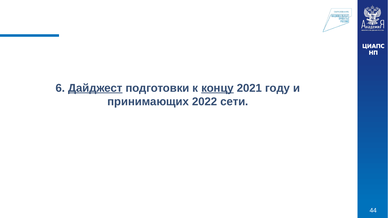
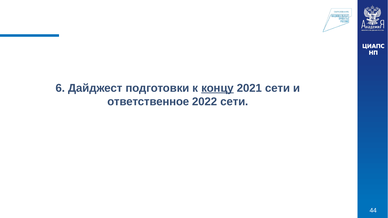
Дайджест underline: present -> none (95, 88)
2021 году: году -> сети (278, 88)
принимающих: принимающих -> ответственное (148, 102)
